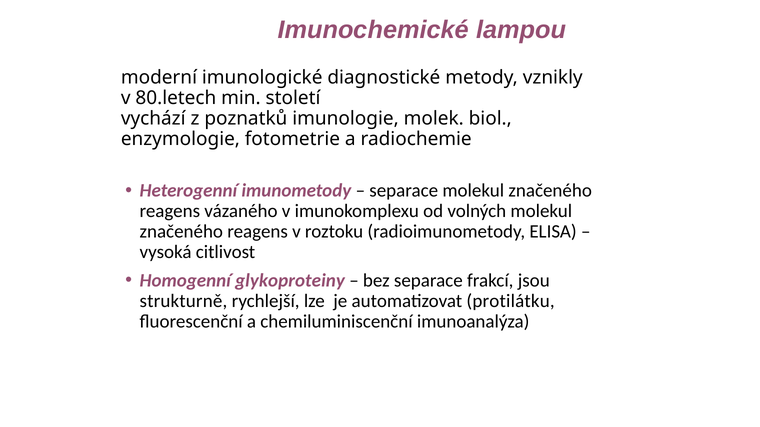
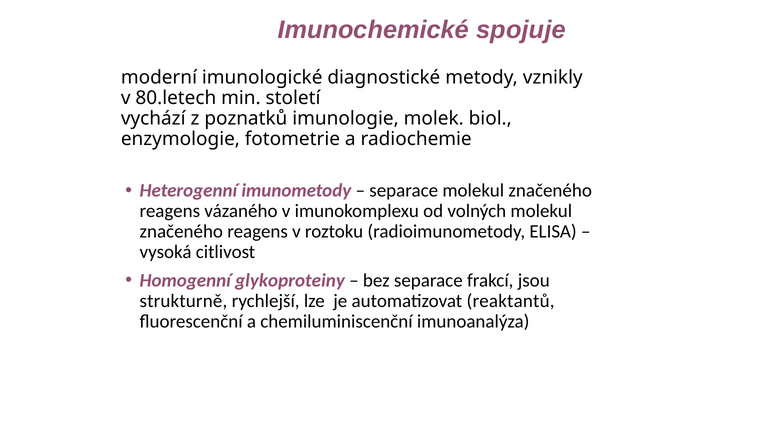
lampou: lampou -> spojuje (521, 30)
protilátku: protilátku -> reaktantů (511, 301)
